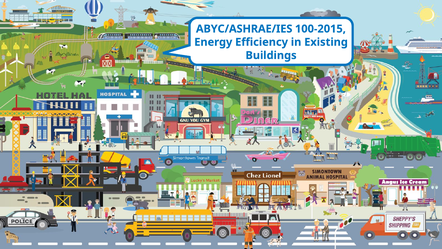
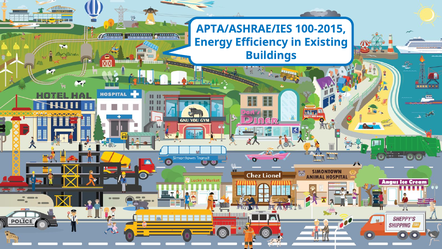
ABYC/ASHRAE/IES: ABYC/ASHRAE/IES -> APTA/ASHRAE/IES (244, 29)
